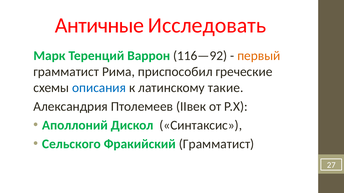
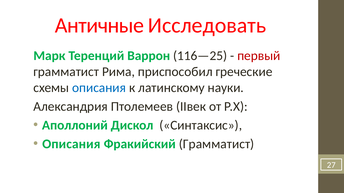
116—92: 116—92 -> 116—25 (200, 56)
первый colour: orange -> red (259, 56)
такие: такие -> науки (226, 88)
Сельского: Сельского -> Описания (71, 144)
